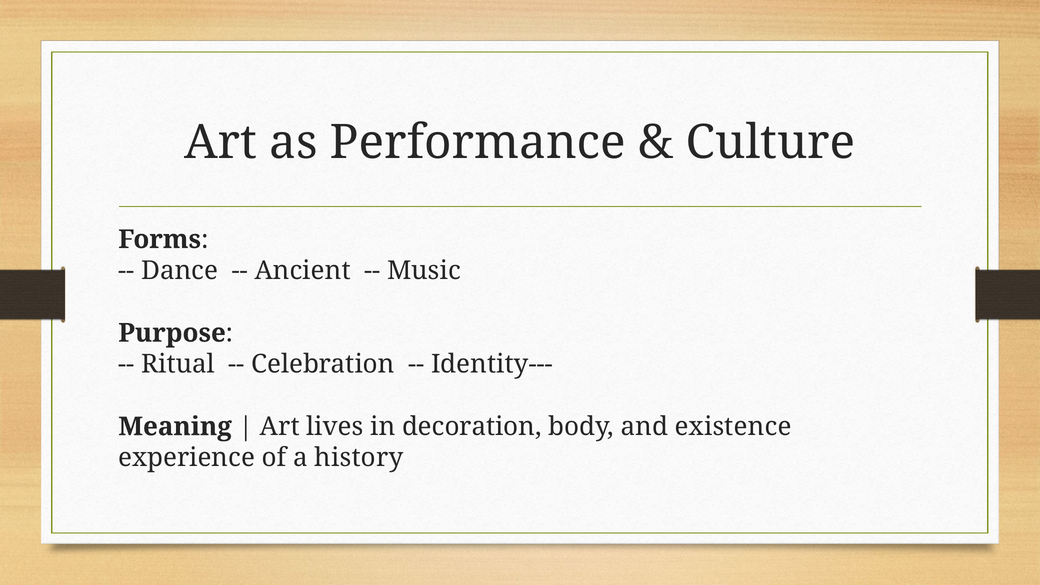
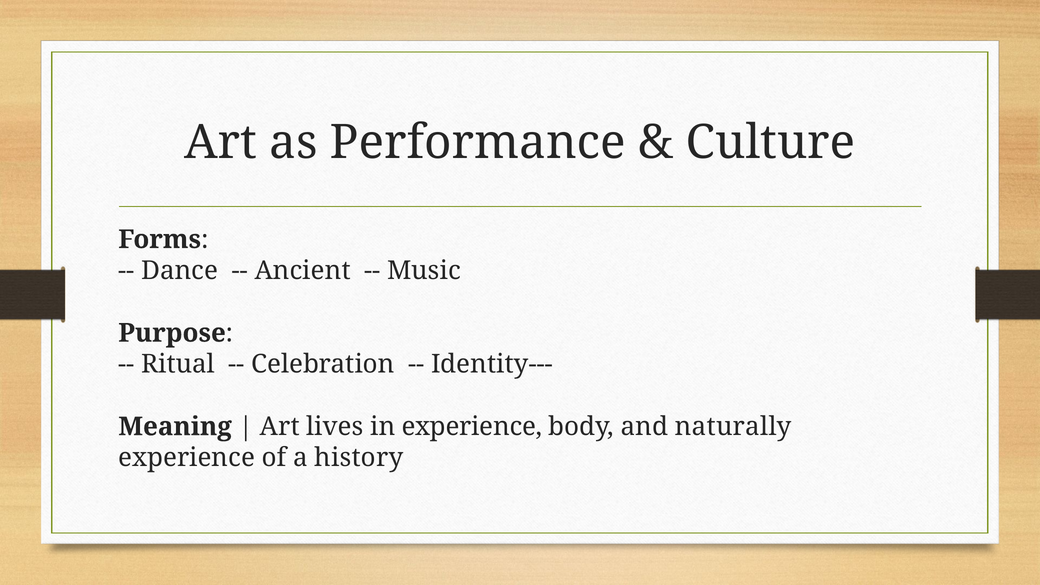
in decoration: decoration -> experience (472, 427)
existence: existence -> naturally (733, 427)
